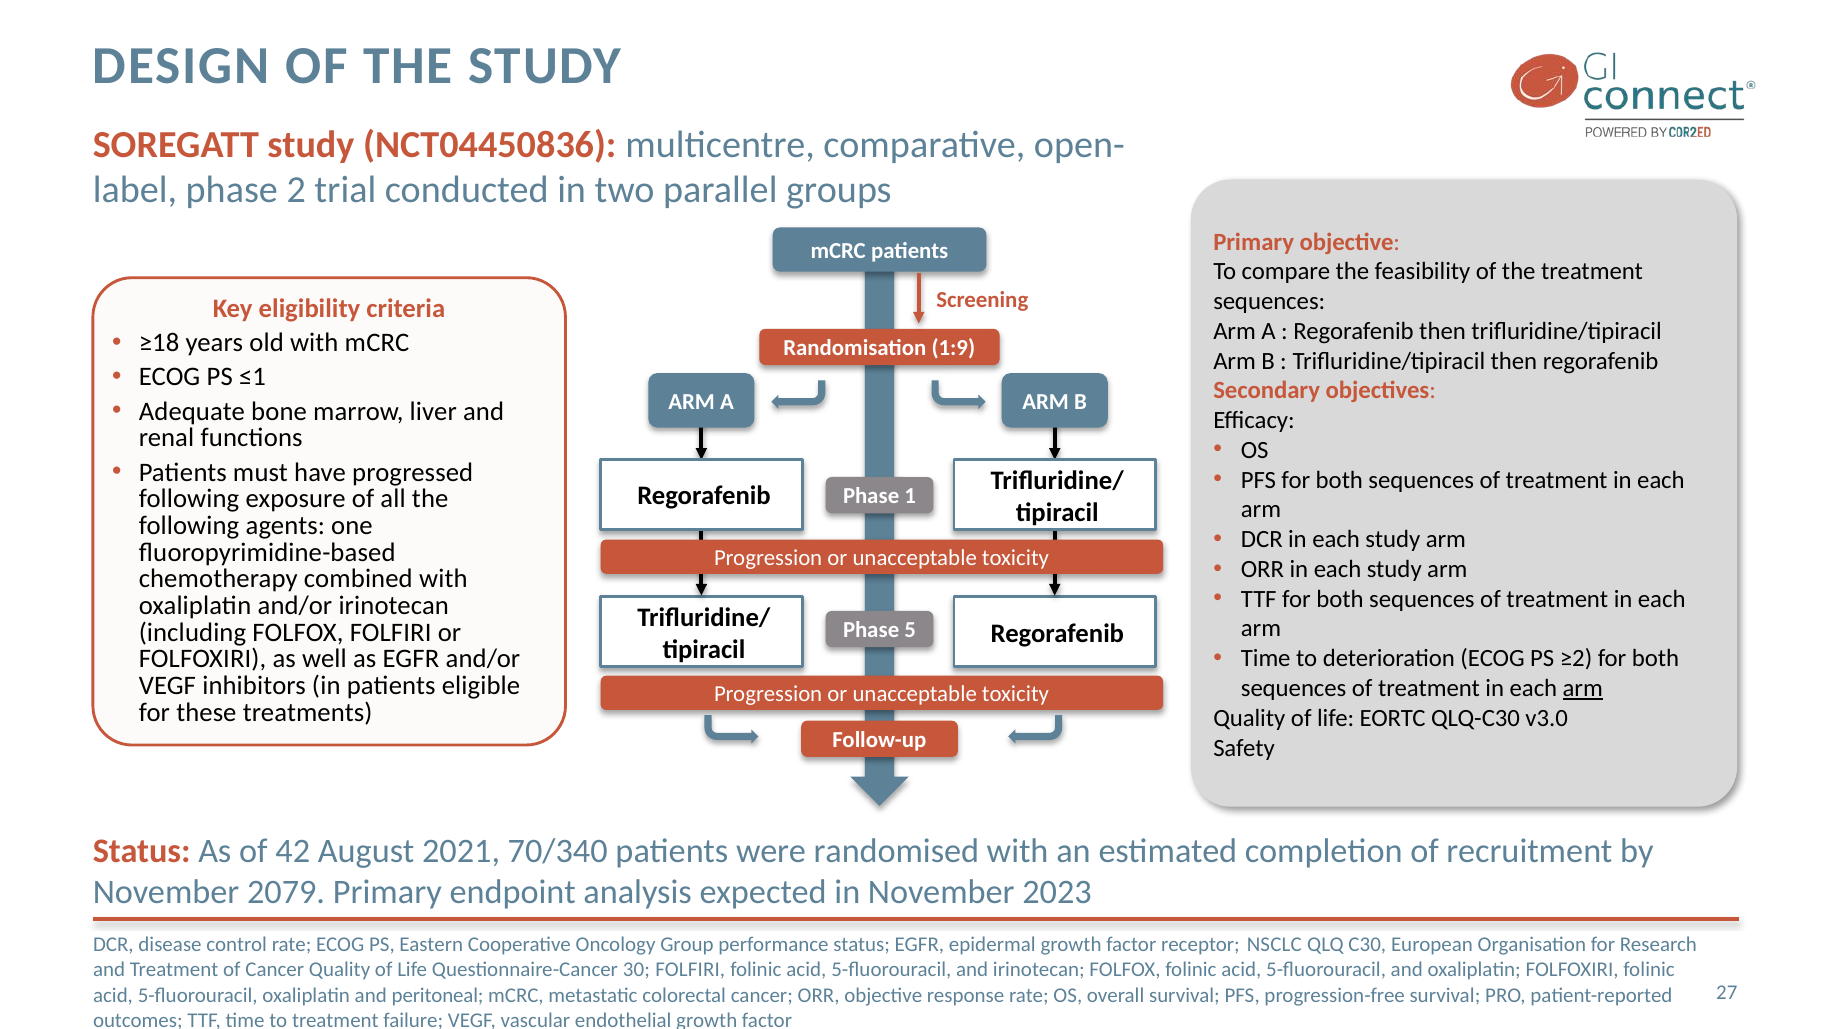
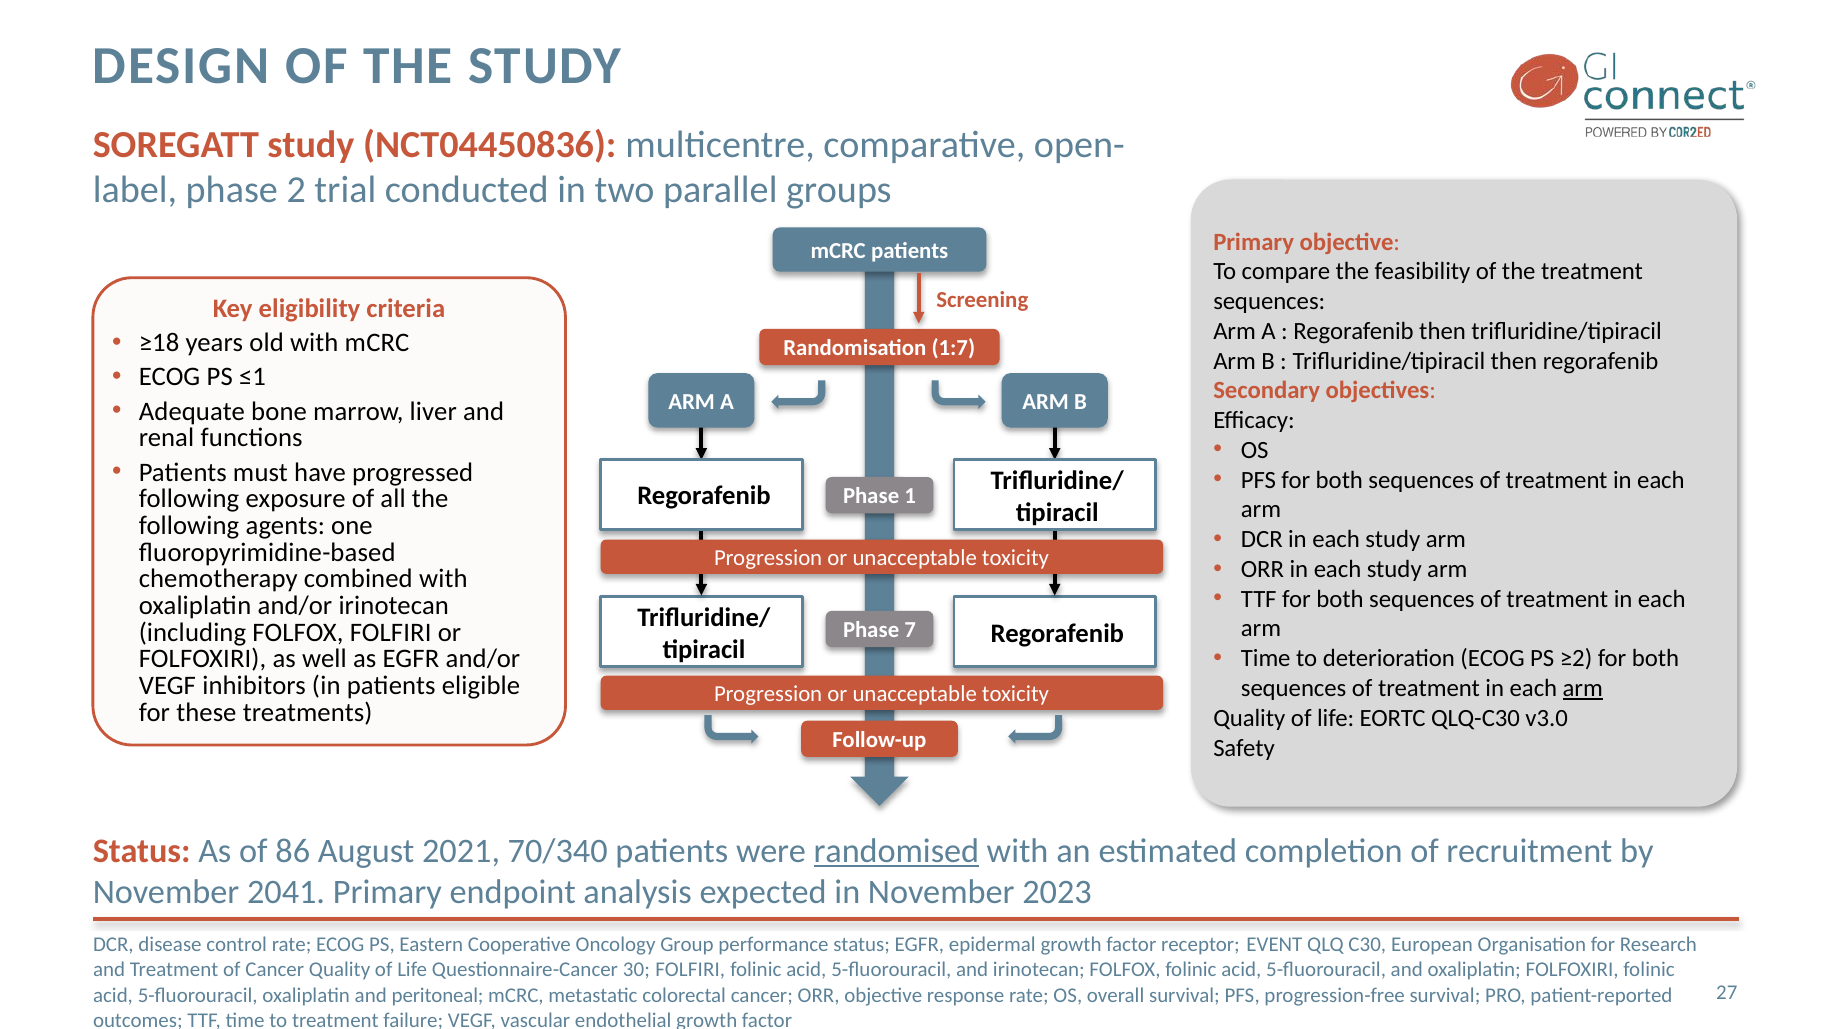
1:9: 1:9 -> 1:7 (953, 348)
5: 5 -> 7 (910, 630)
42: 42 -> 86 (293, 851)
randomised underline: none -> present (896, 851)
2079: 2079 -> 2041 (286, 892)
NSCLC: NSCLC -> EVENT (1274, 945)
